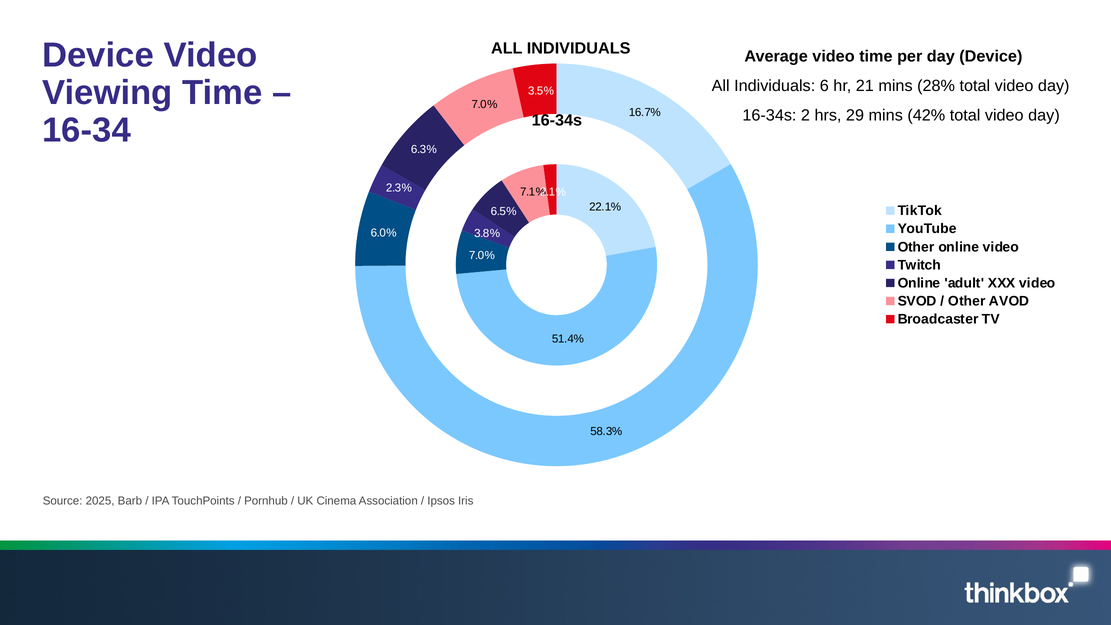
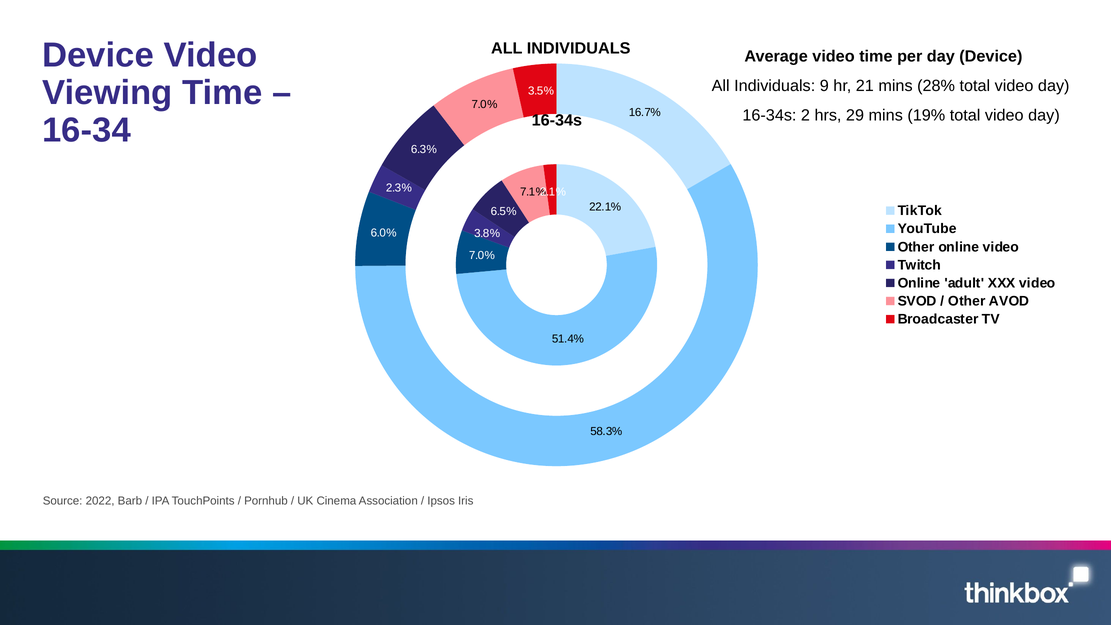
6: 6 -> 9 (824, 86)
42%: 42% -> 19% (926, 115)
2025: 2025 -> 2022 (100, 501)
